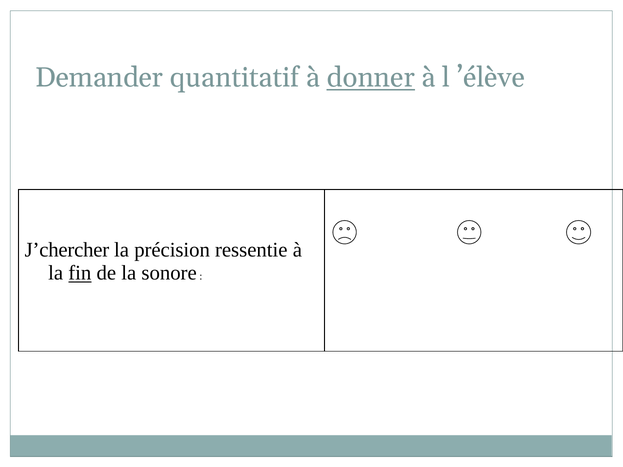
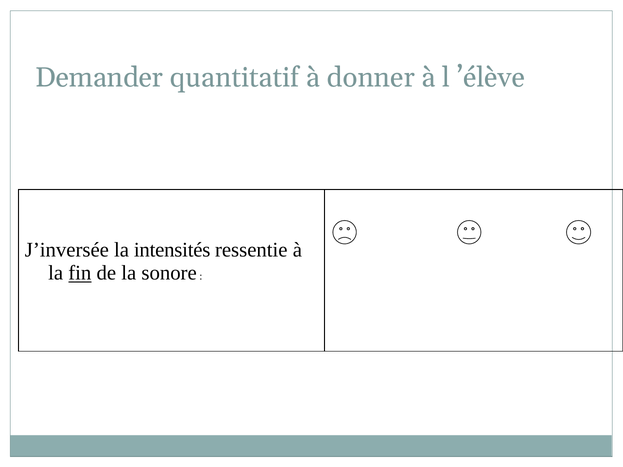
donner underline: present -> none (371, 78)
J’chercher: J’chercher -> J’inversée (67, 250)
précision: précision -> intensités (172, 250)
